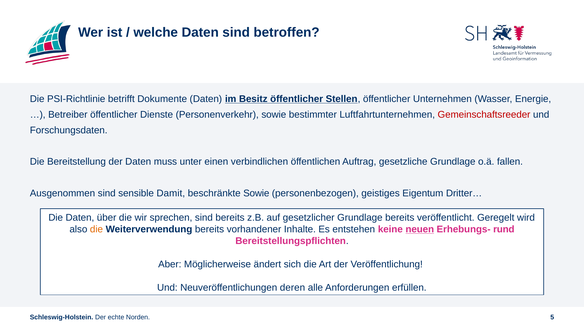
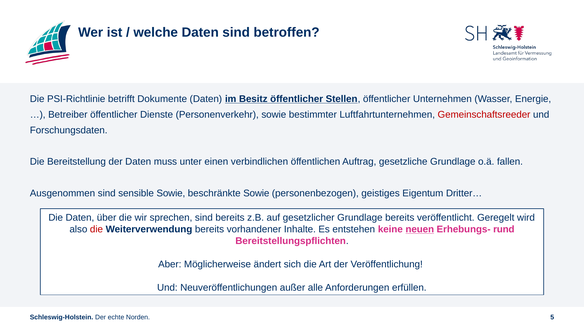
sensible Damit: Damit -> Sowie (171, 193)
die colour: orange -> red (96, 230)
deren: deren -> außer (293, 288)
